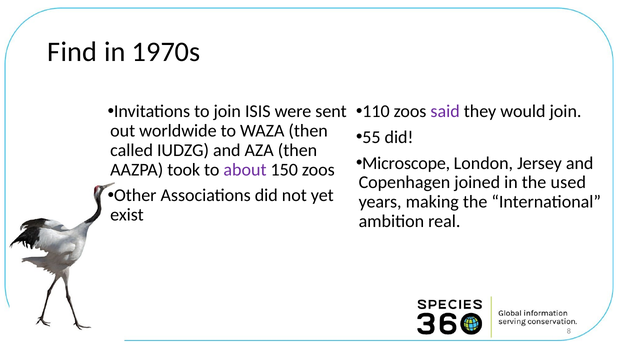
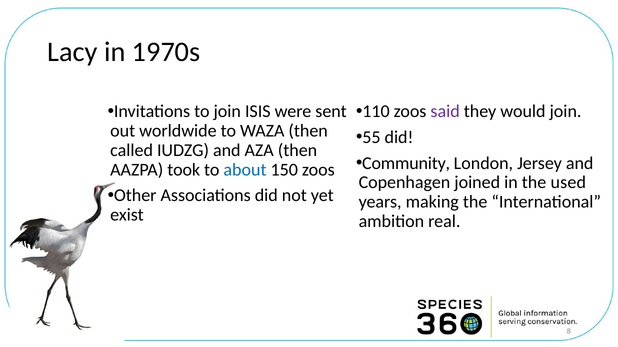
Find: Find -> Lacy (72, 52)
Microscope: Microscope -> Community (406, 163)
about colour: purple -> blue (245, 170)
